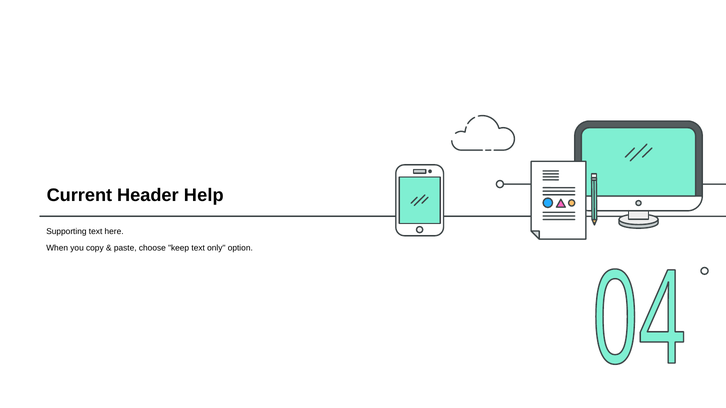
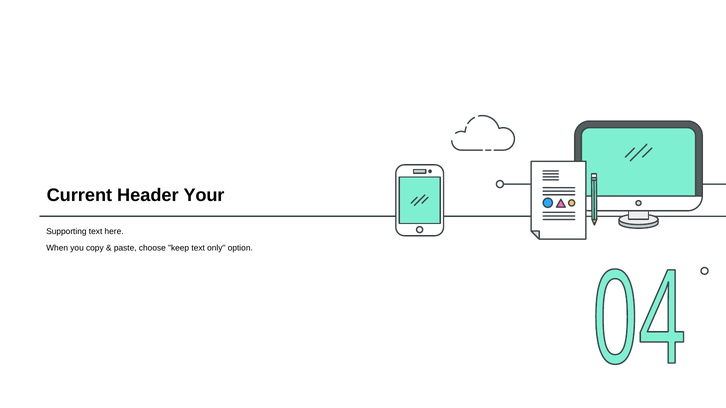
Help: Help -> Your (204, 196)
